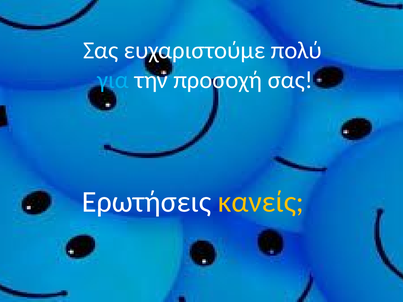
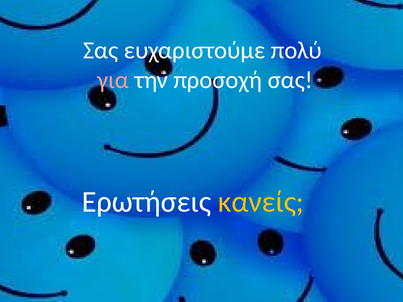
για colour: light blue -> pink (113, 80)
